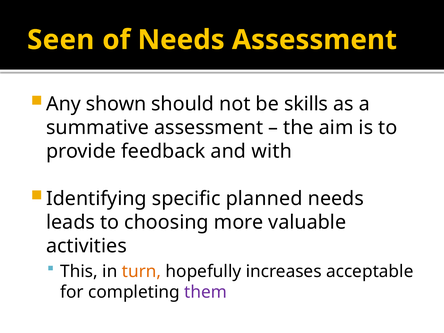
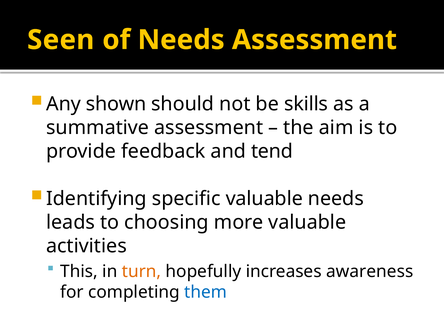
with: with -> tend (272, 151)
specific planned: planned -> valuable (264, 199)
acceptable: acceptable -> awareness (370, 271)
them colour: purple -> blue (206, 292)
